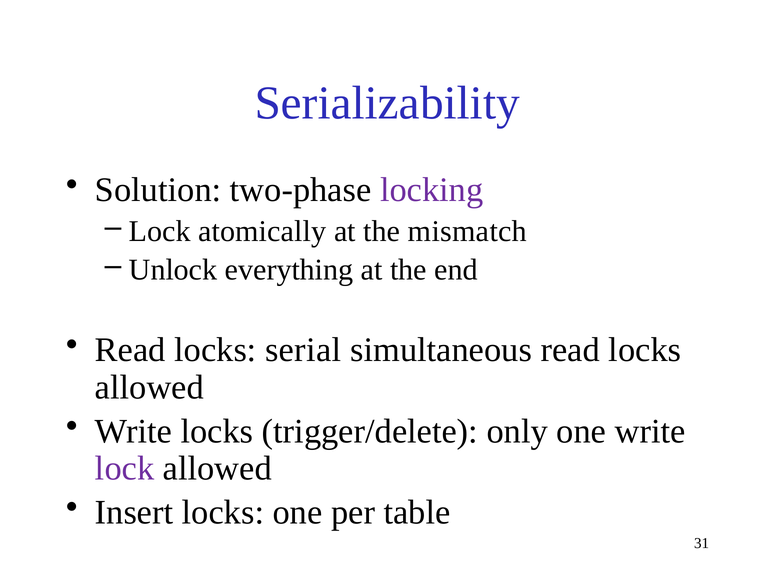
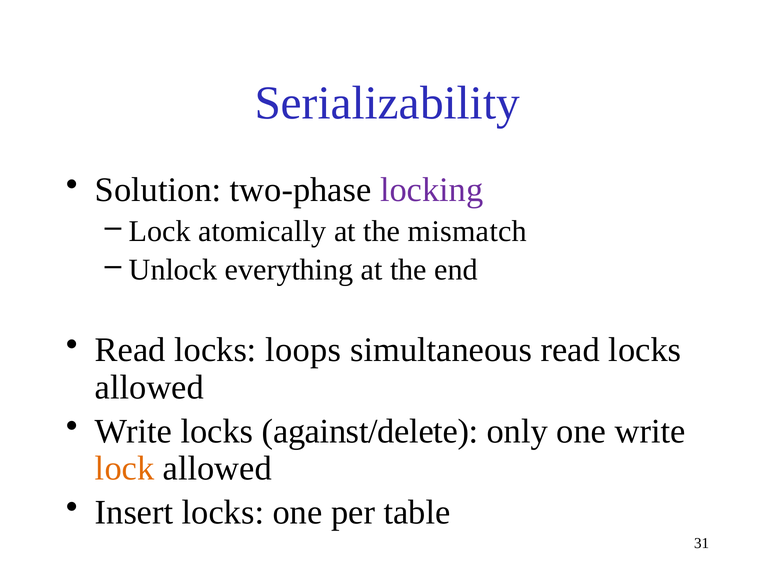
serial: serial -> loops (303, 350)
trigger/delete: trigger/delete -> against/delete (370, 431)
lock colour: purple -> orange (125, 469)
